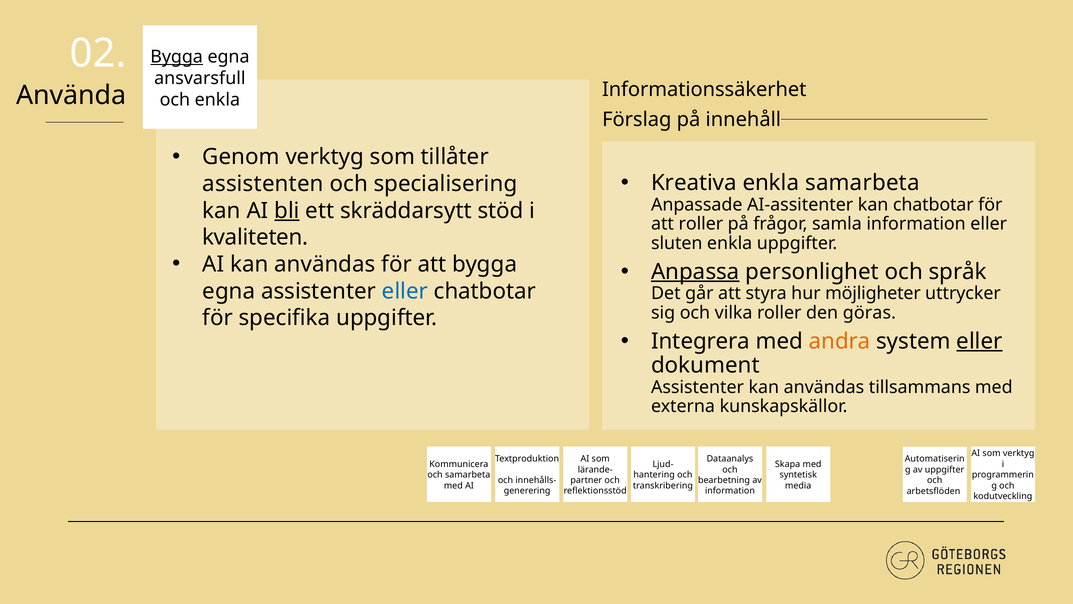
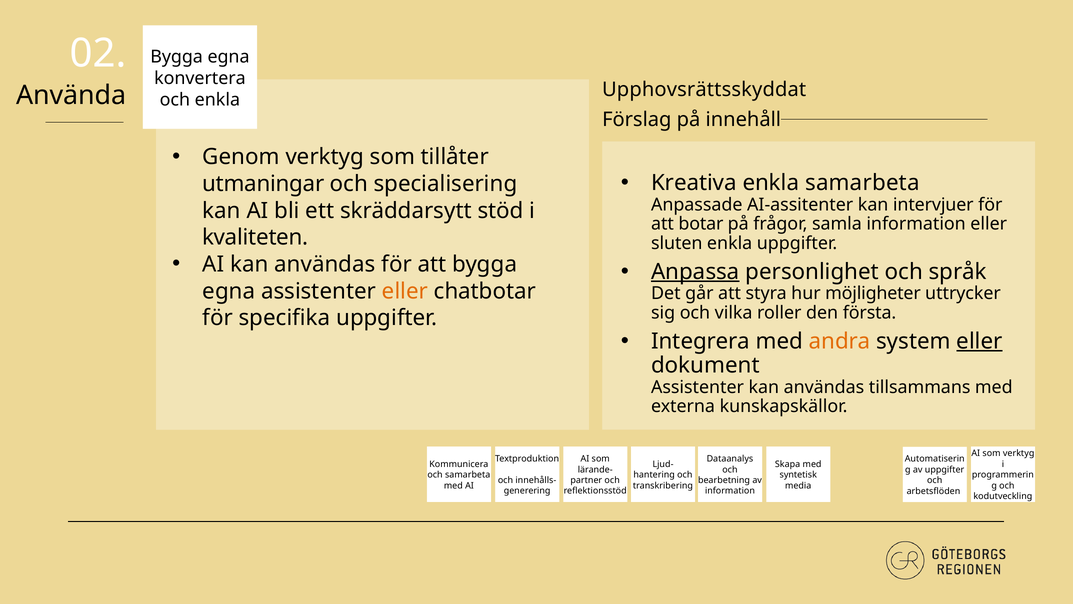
Bygga underline: present -> none (177, 57)
ansvarsfull: ansvarsfull -> konvertera (200, 78)
Informationssäkerhet: Informationssäkerhet -> Upphovsrättsskyddat (704, 90)
assistenten: assistenten -> utmaningar (263, 184)
kan chatbotar: chatbotar -> intervjuer (933, 205)
bli underline: present -> none (287, 211)
att roller: roller -> botar (701, 224)
eller colour: blue -> orange (405, 291)
göras: göras -> första (870, 313)
